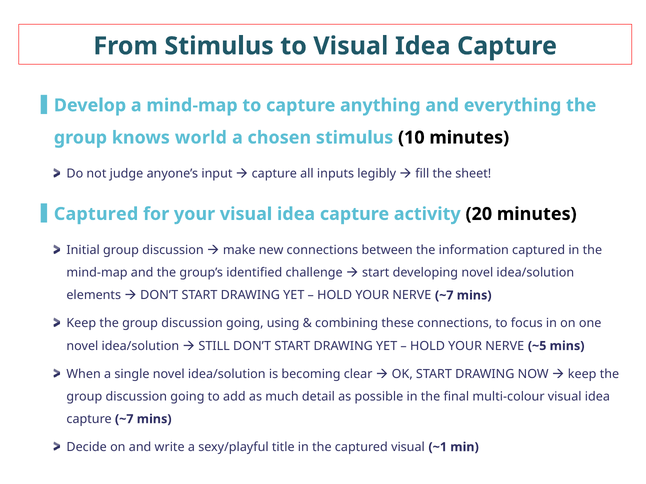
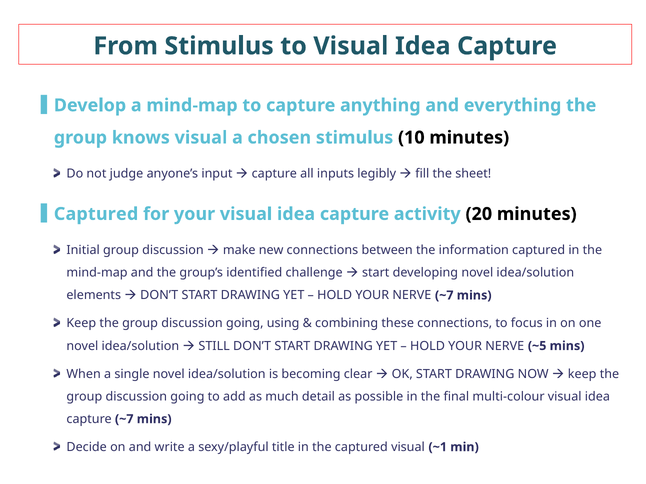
knows world: world -> visual (201, 138)
